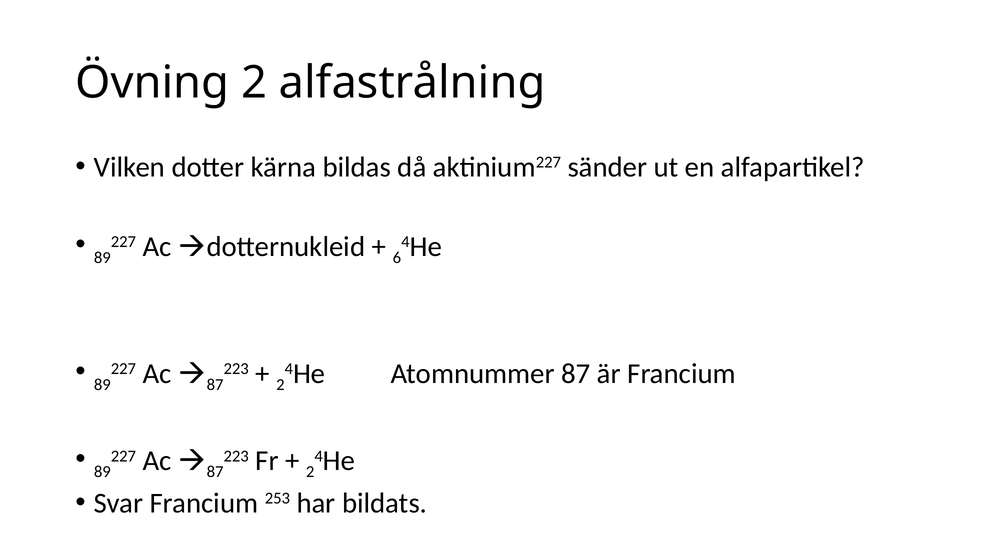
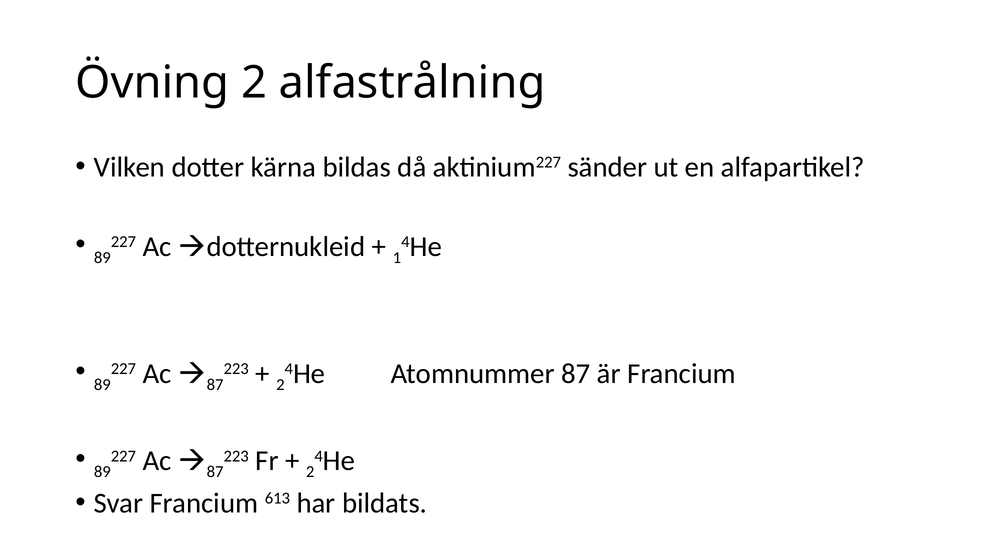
6: 6 -> 1 (397, 258)
253: 253 -> 613 (277, 499)
